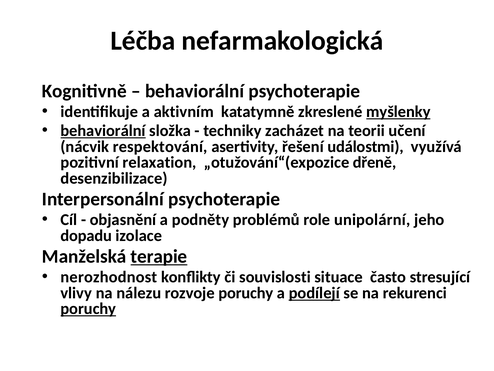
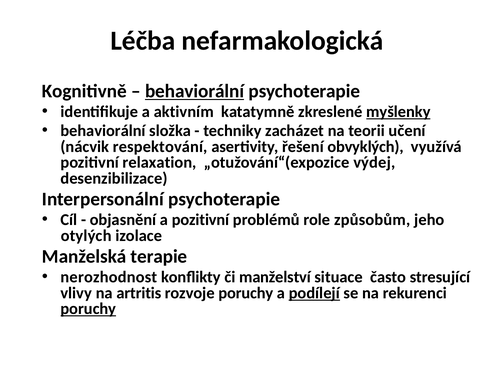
behaviorální underline: none -> present (195, 91)
behaviorální underline: present -> none (103, 131)
událostmi: událostmi -> obvyklých (366, 147)
dřeně: dřeně -> výdej (374, 162)
a podněty: podněty -> pozitivní (201, 220)
unipolární: unipolární -> způsobům (372, 220)
dopadu: dopadu -> otylých (86, 235)
terapie underline: present -> none (159, 256)
souvislosti: souvislosti -> manželství (275, 277)
nálezu: nálezu -> artritis (139, 293)
